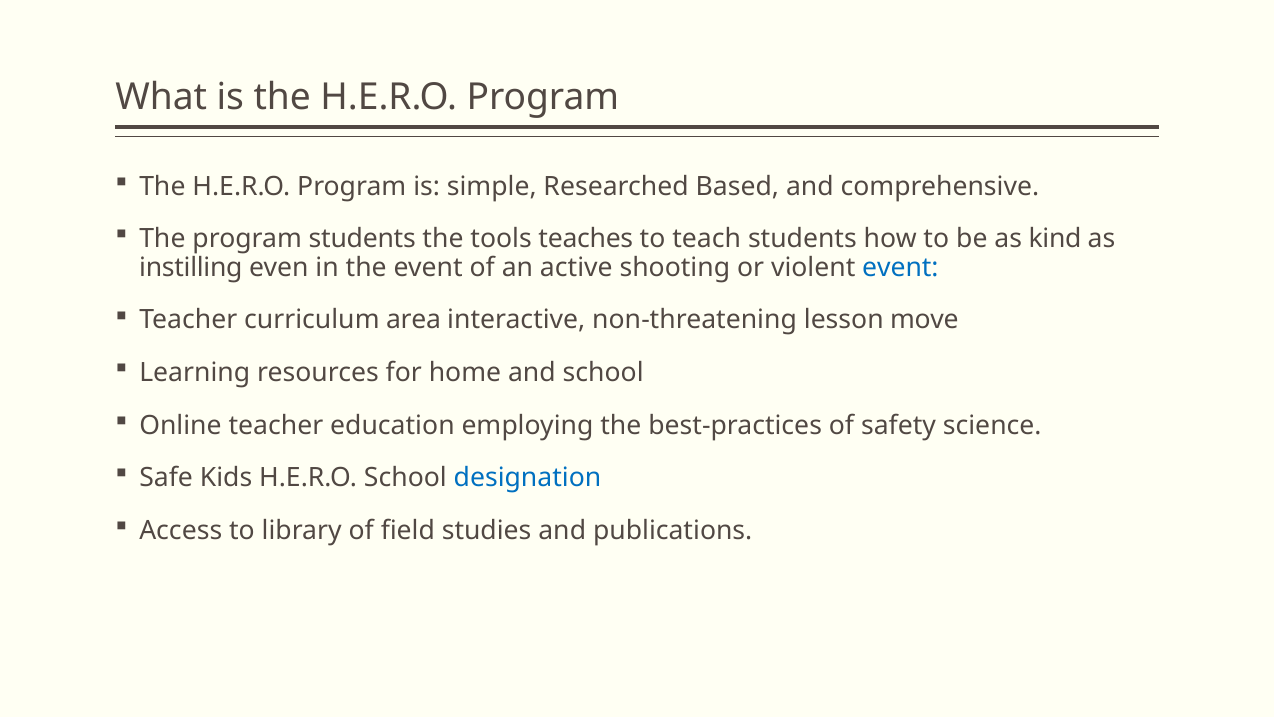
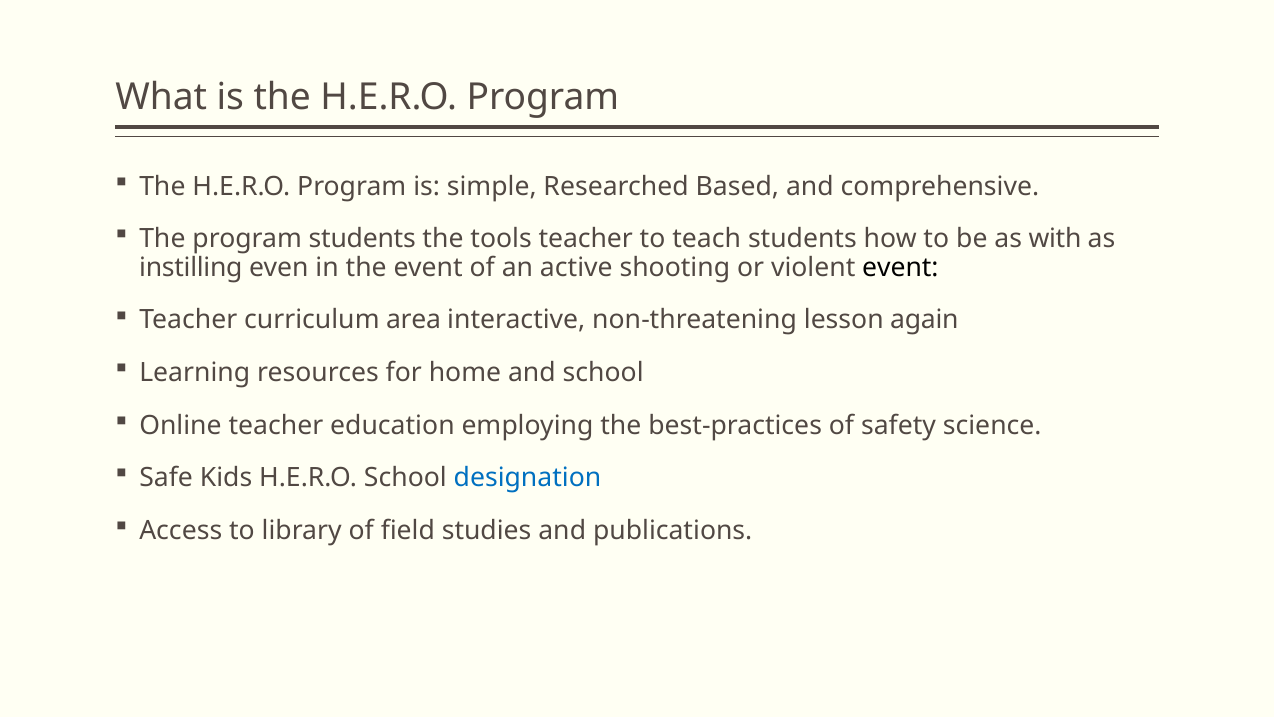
tools teaches: teaches -> teacher (586, 239)
kind: kind -> with (1055, 239)
event colour: blue -> black (900, 267)
move: move -> again (924, 320)
